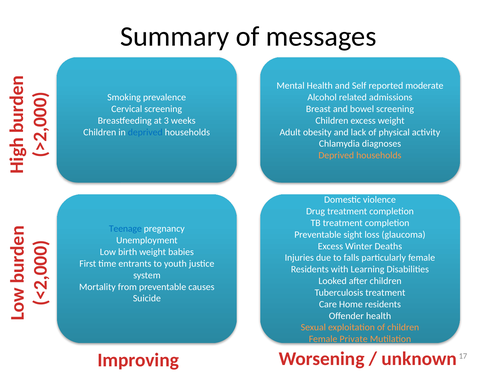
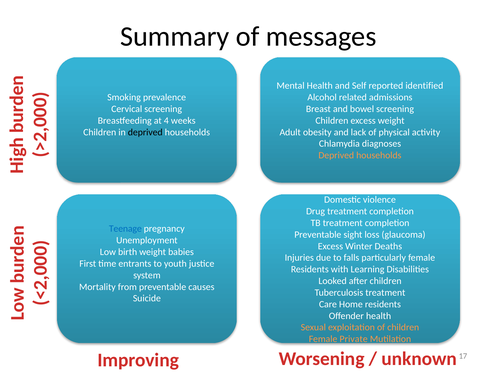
moderate: moderate -> identified (424, 86)
3: 3 -> 4 (166, 120)
deprived colour: blue -> black (145, 132)
